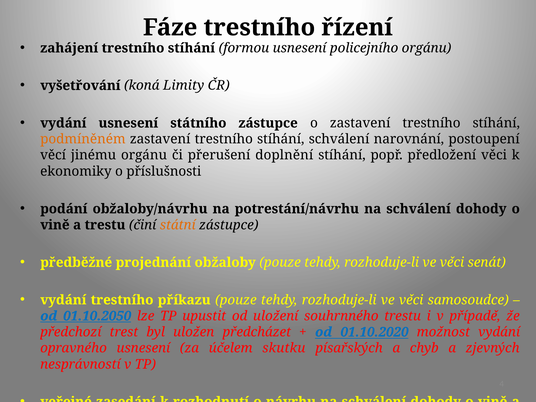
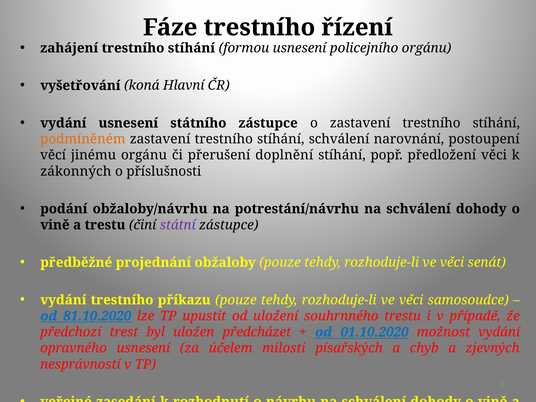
Limity: Limity -> Hlavní (184, 86)
ekonomiky: ekonomiky -> zákonných (76, 171)
státní colour: orange -> purple (178, 225)
01.10.2050: 01.10.2050 -> 81.10.2020 (97, 316)
skutku: skutku -> milosti (284, 348)
